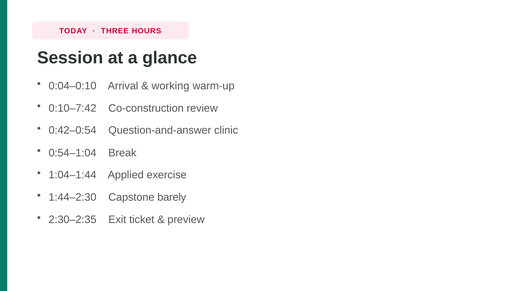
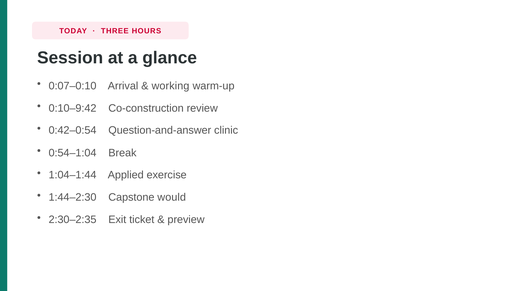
0:04–0:10: 0:04–0:10 -> 0:07–0:10 (73, 86)
0:10–7:42: 0:10–7:42 -> 0:10–9:42 (73, 108)
barely: barely -> would (172, 197)
